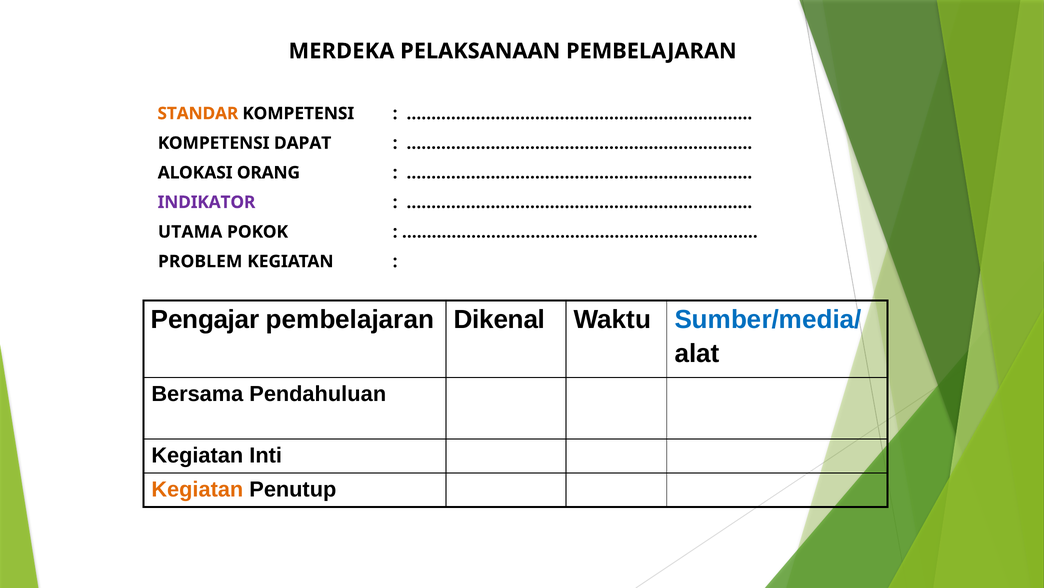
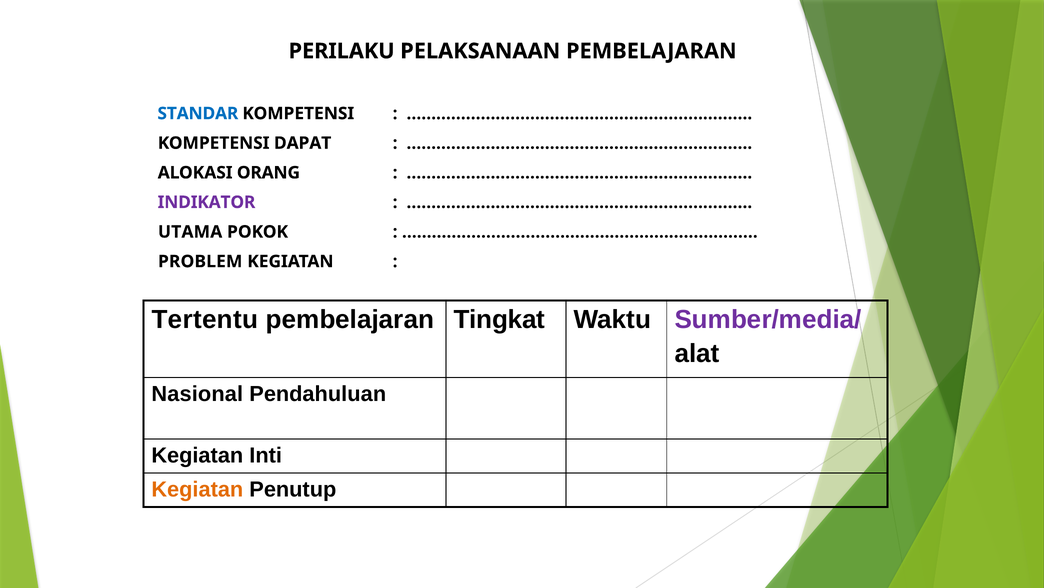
MERDEKA: MERDEKA -> PERILAKU (342, 51)
STANDAR colour: orange -> blue (198, 113)
Pengajar: Pengajar -> Tertentu (205, 319)
Dikenal: Dikenal -> Tingkat (499, 319)
Sumber/media/ colour: blue -> purple (768, 319)
Bersama: Bersama -> Nasional (197, 393)
